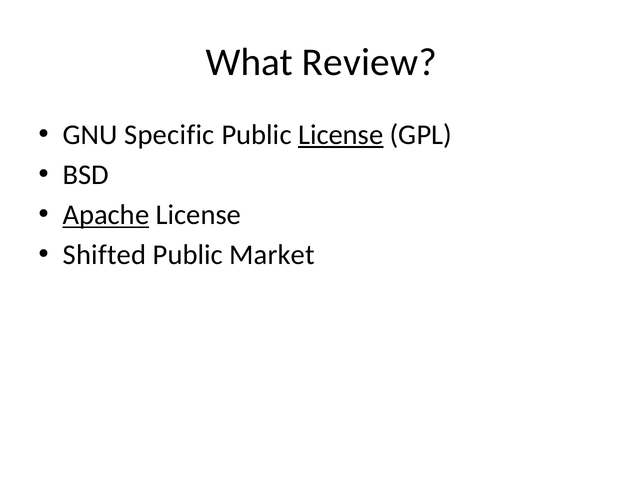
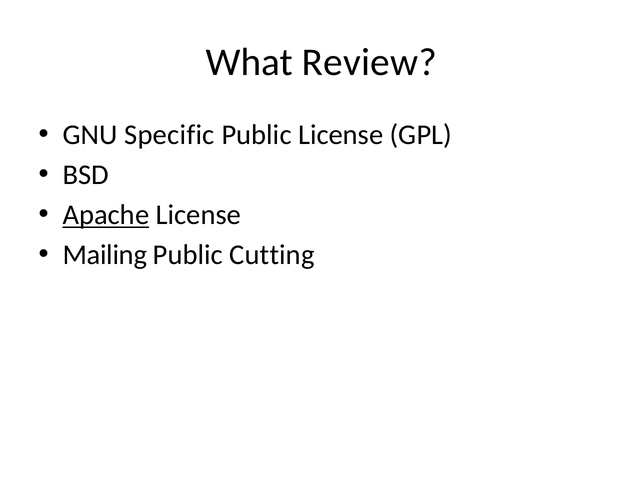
License underline: present -> none (341, 135)
Shifted: Shifted -> Mailing (105, 255)
Market: Market -> Cutting (272, 255)
